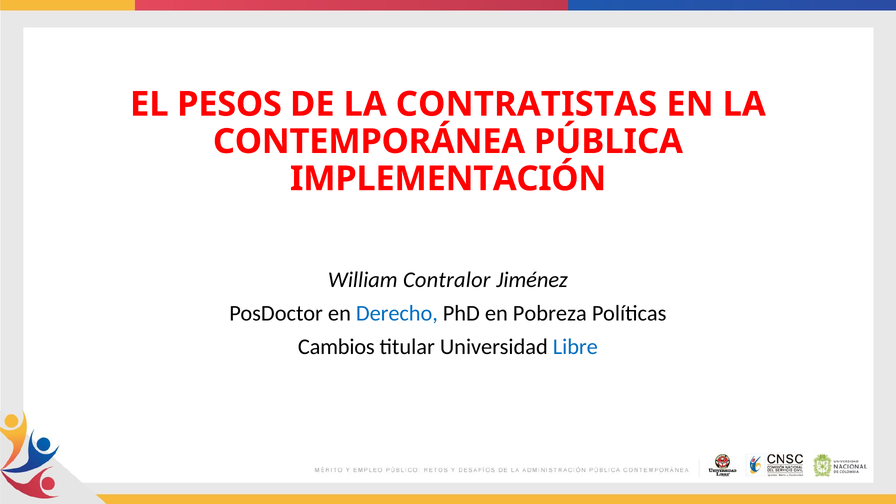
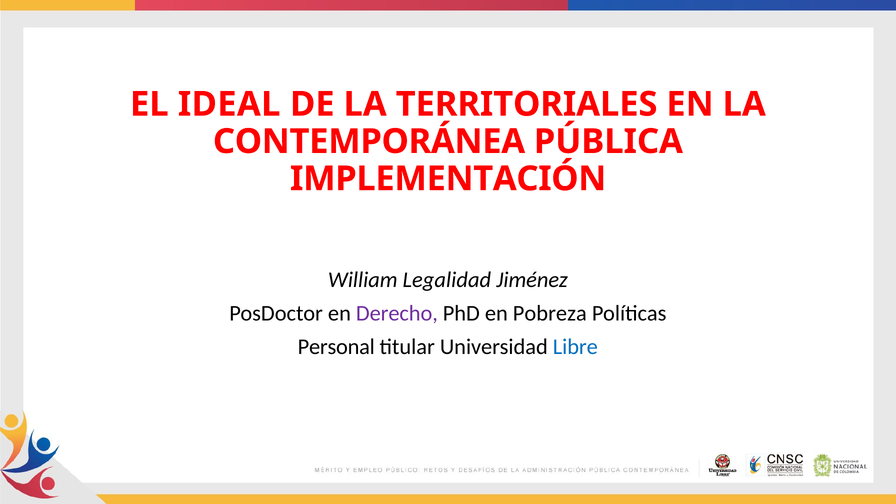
PESOS: PESOS -> IDEAL (229, 104)
CONTRATISTAS: CONTRATISTAS -> TERRITORIALES (527, 104)
Contralor: Contralor -> Legalidad (447, 280)
Derecho colour: blue -> purple (397, 314)
Cambios: Cambios -> Personal (336, 347)
